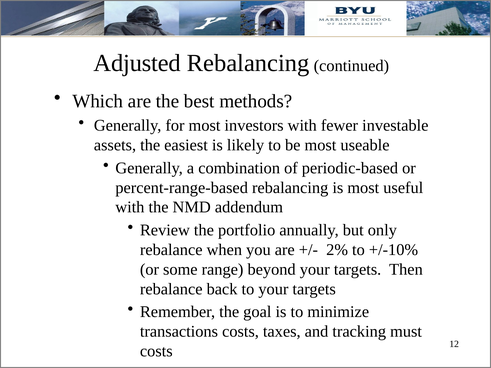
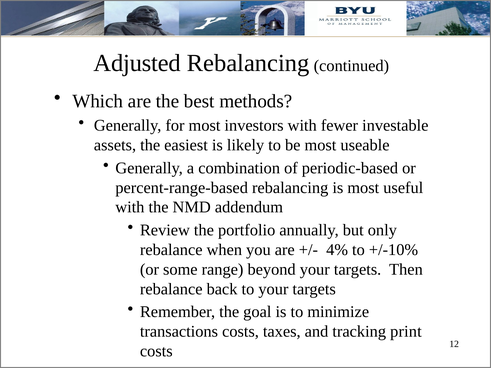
2%: 2% -> 4% (337, 250)
must: must -> print (406, 332)
